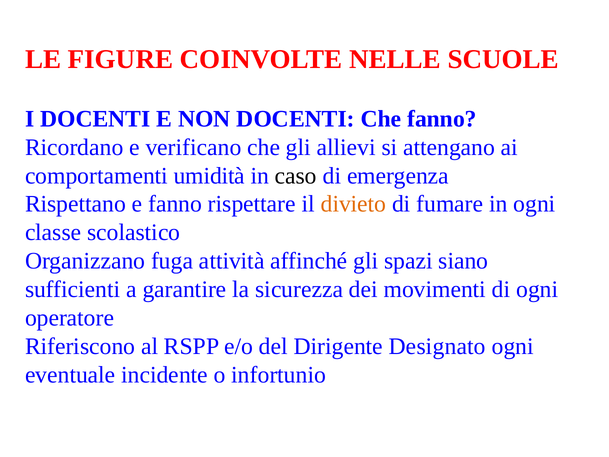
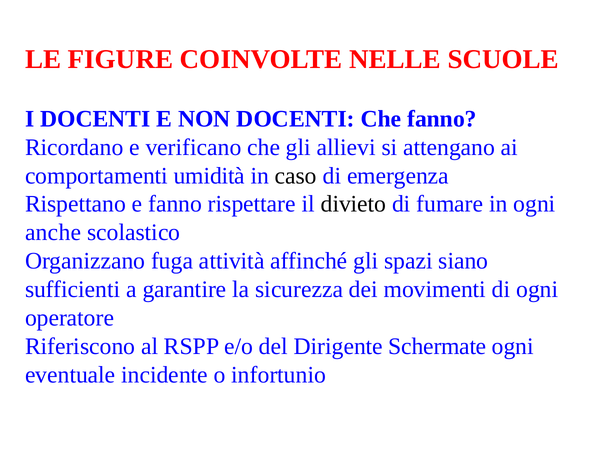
divieto colour: orange -> black (353, 204)
classe: classe -> anche (53, 232)
Designato: Designato -> Schermate (437, 346)
